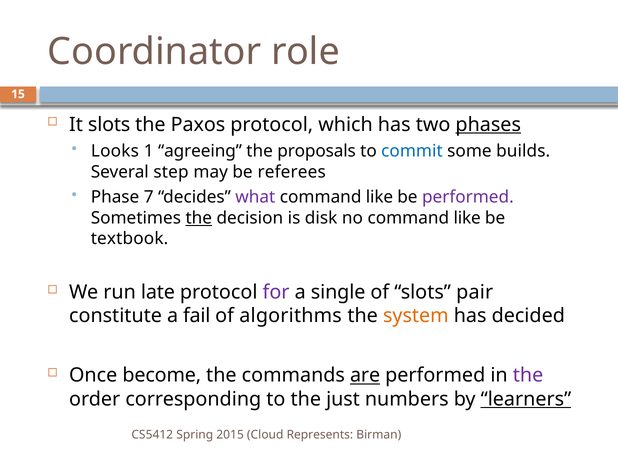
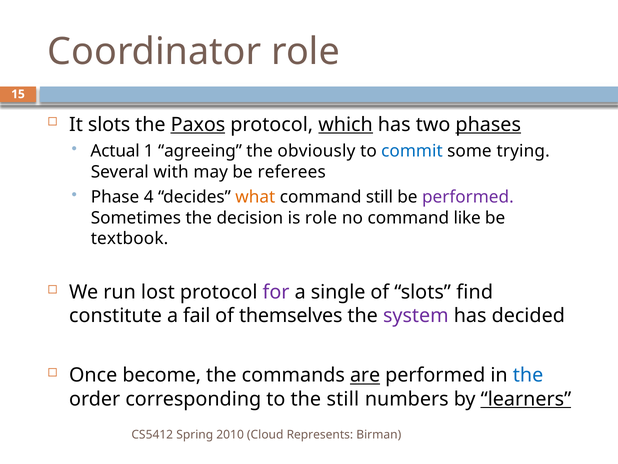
Paxos underline: none -> present (198, 124)
which underline: none -> present (346, 124)
Looks: Looks -> Actual (115, 151)
proposals: proposals -> obviously (316, 151)
builds: builds -> trying (523, 151)
step: step -> with (171, 172)
7: 7 -> 4 (149, 197)
what colour: purple -> orange (255, 197)
like: like -> still (379, 197)
the underline: present -> none (199, 218)
is disk: disk -> role (321, 218)
late: late -> lost (158, 292)
pair: pair -> find (475, 292)
algorithms: algorithms -> themselves (291, 316)
system colour: orange -> purple (416, 316)
the colour: purple -> blue (528, 375)
the just: just -> still (343, 399)
2015: 2015 -> 2010 (230, 434)
